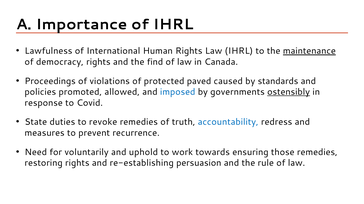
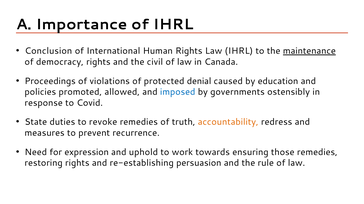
Lawfulness: Lawfulness -> Conclusion (48, 51)
find: find -> civil (155, 62)
paved: paved -> denial (199, 81)
standards: standards -> education (278, 81)
ostensibly underline: present -> none (289, 92)
accountability colour: blue -> orange (228, 122)
voluntarily: voluntarily -> expression (87, 153)
